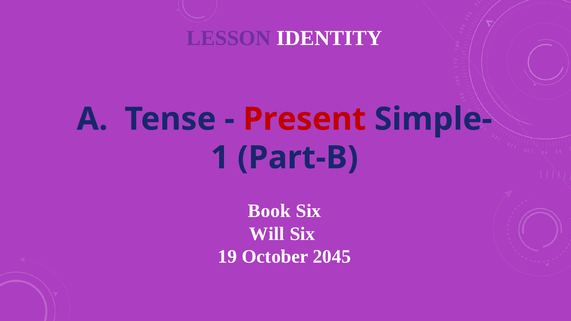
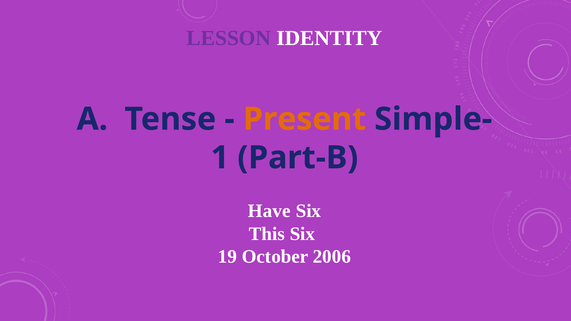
Present colour: red -> orange (305, 119)
Book: Book -> Have (269, 211)
Will: Will -> This (267, 234)
2045: 2045 -> 2006 (332, 257)
